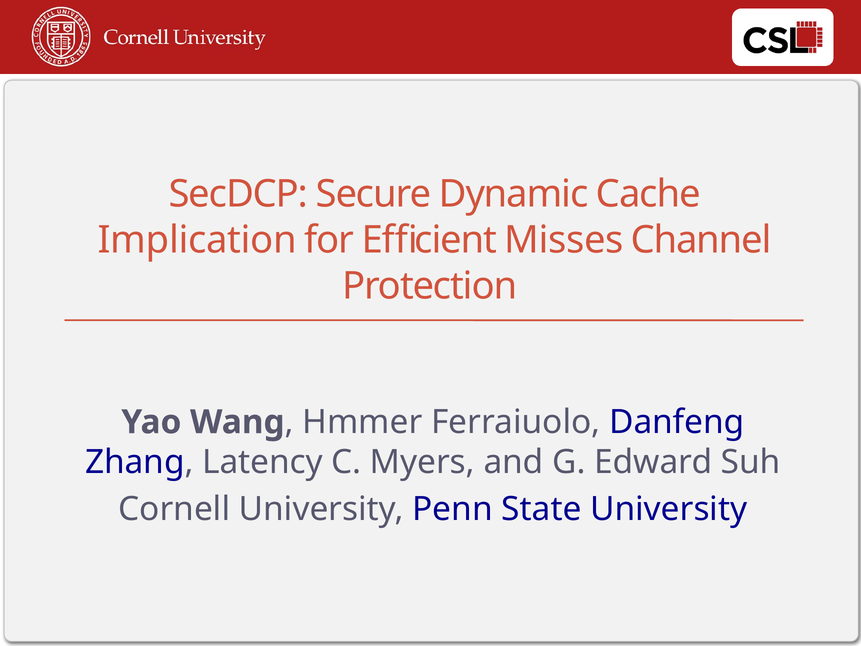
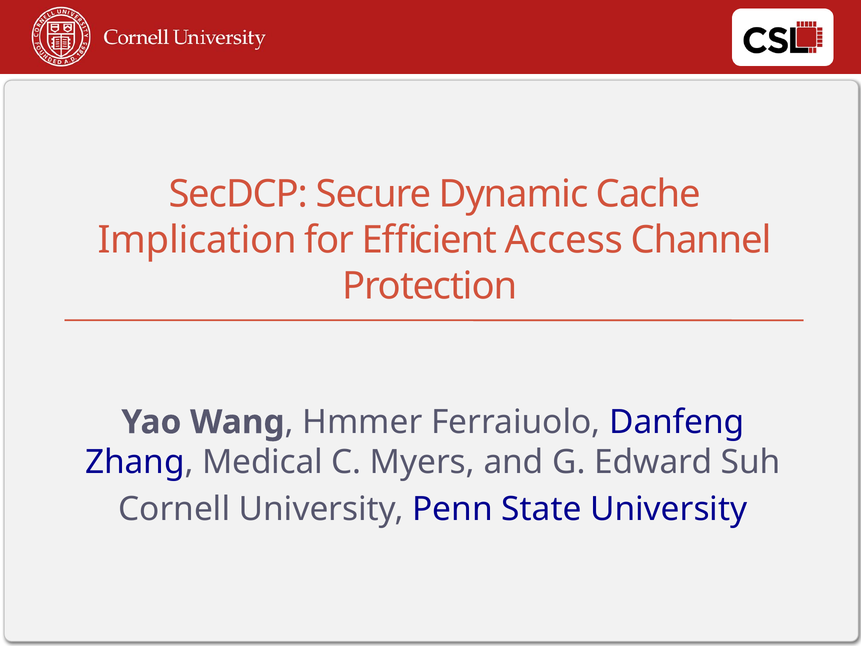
Misses: Misses -> Access (564, 240)
Latency: Latency -> Medical (263, 462)
